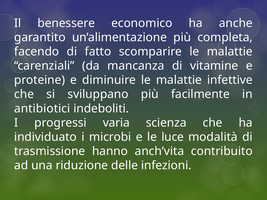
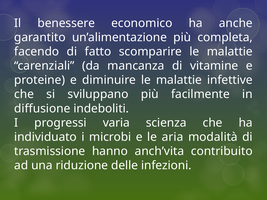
antibiotici: antibiotici -> diffusione (42, 109)
luce: luce -> aria (173, 137)
